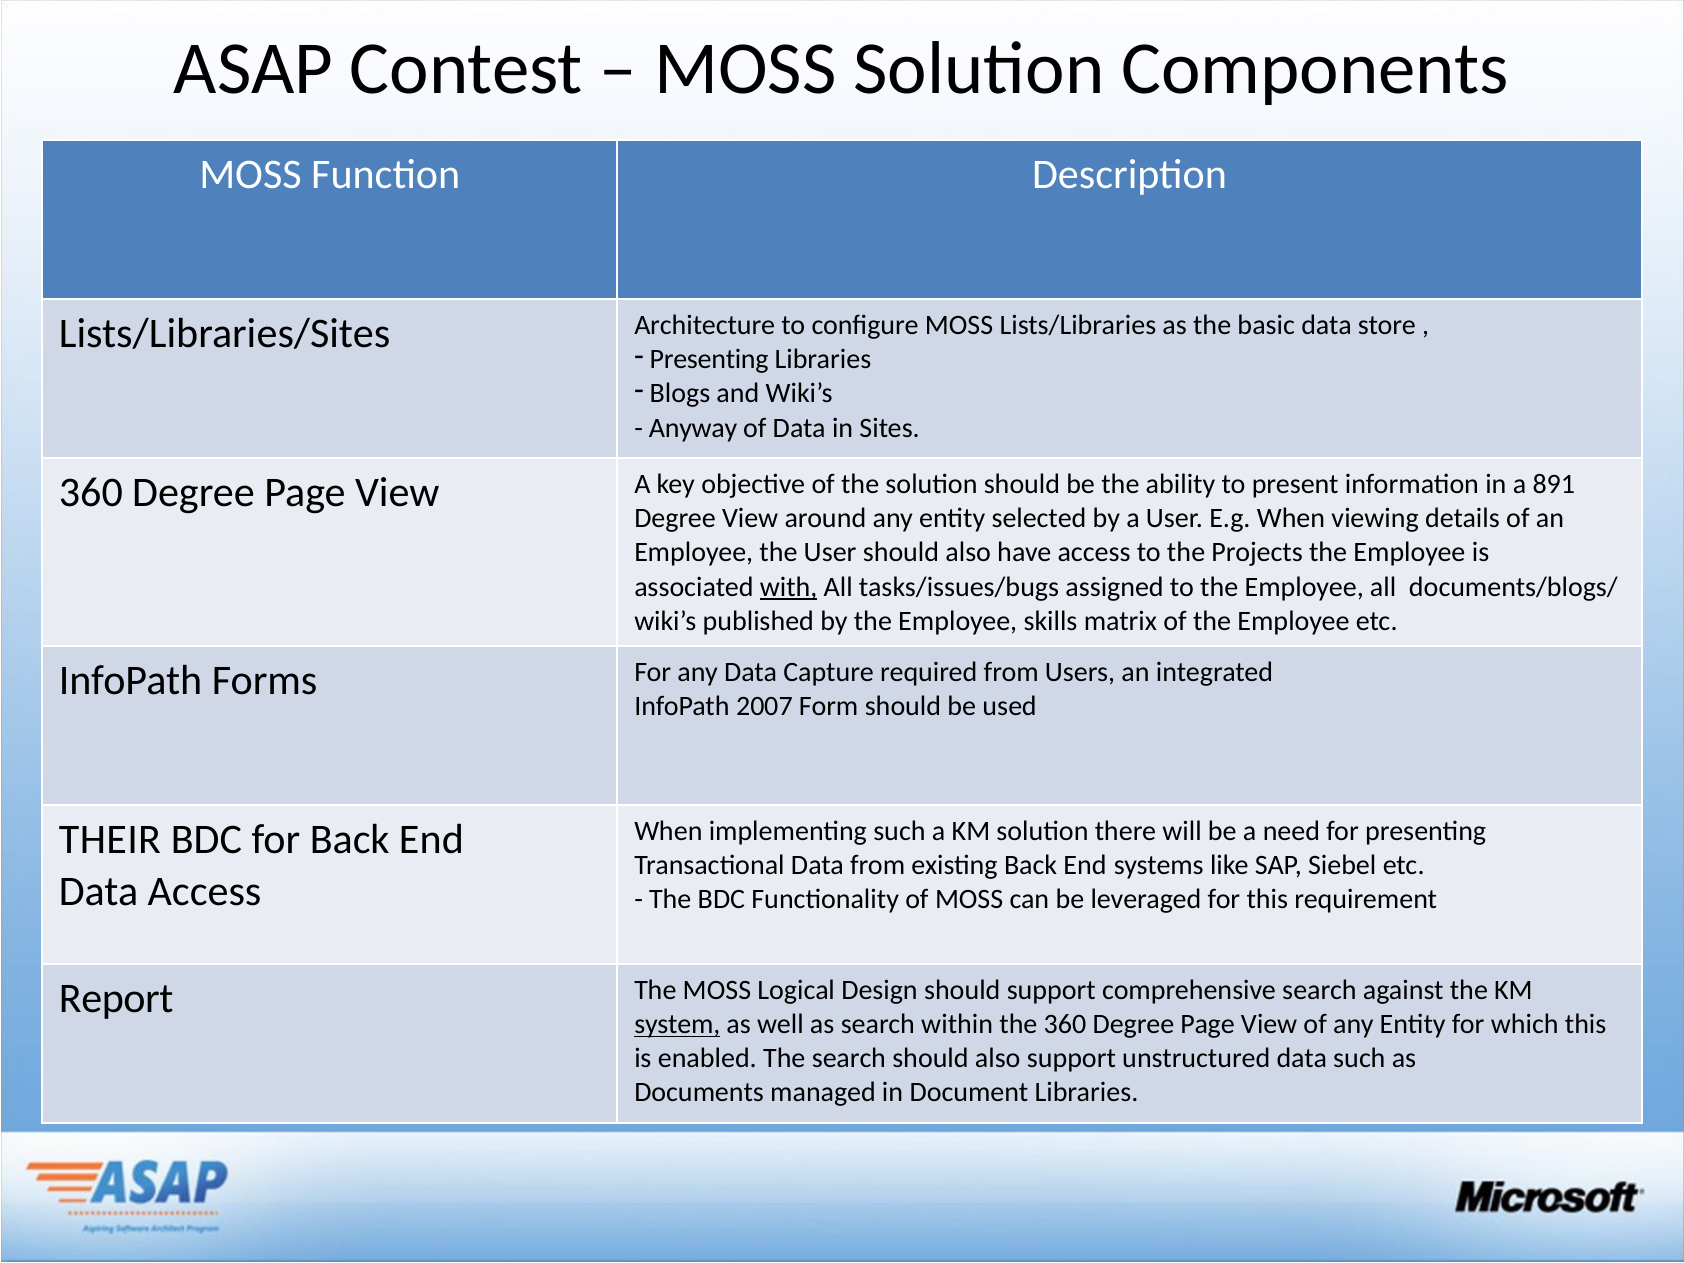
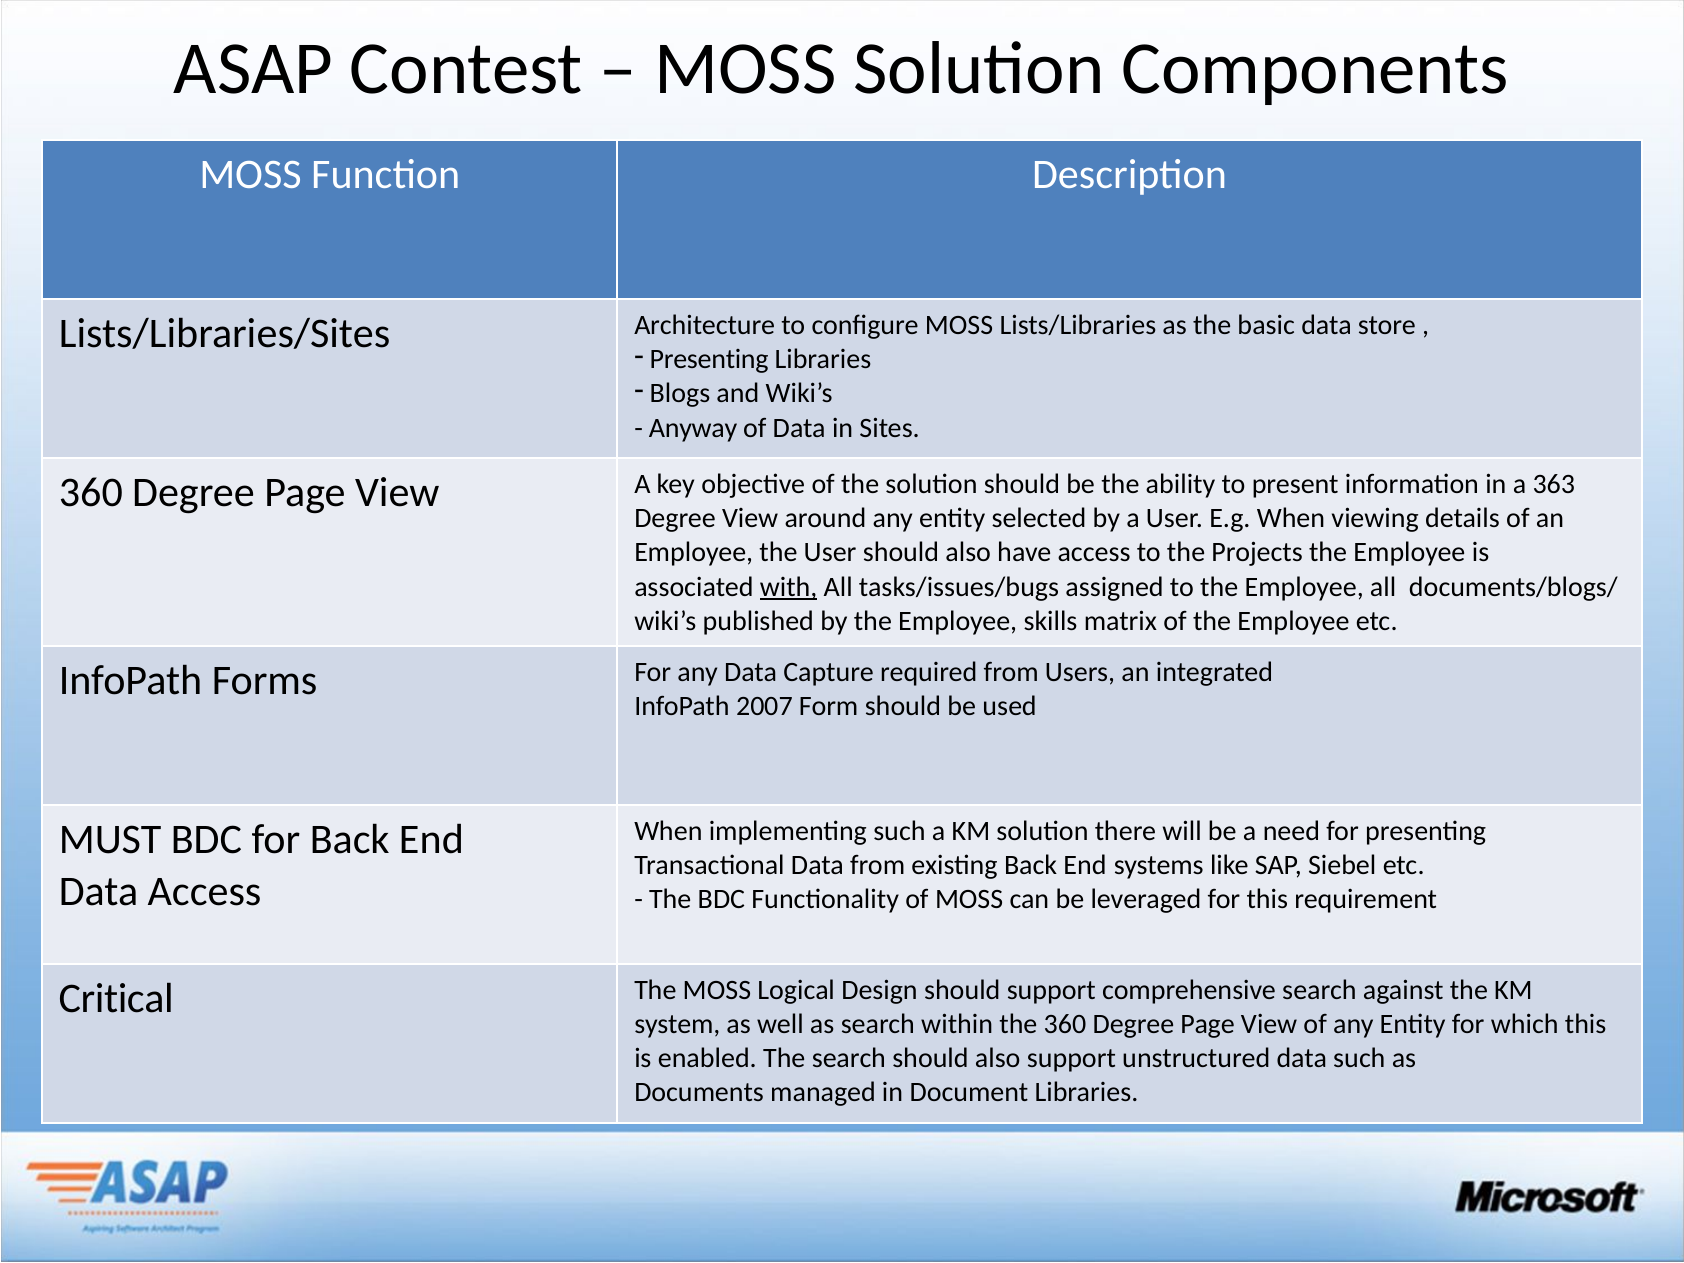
891: 891 -> 363 (1554, 484)
THEIR: THEIR -> MUST (110, 840)
Report: Report -> Critical (116, 999)
system underline: present -> none (677, 1024)
